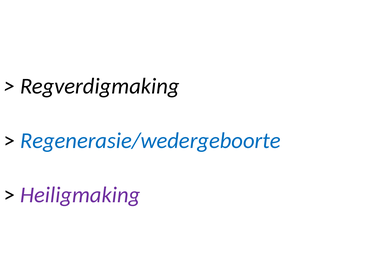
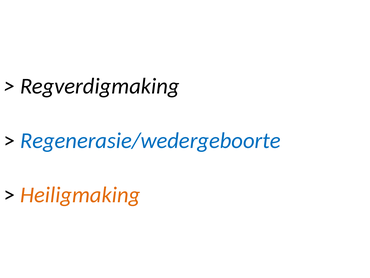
Heiligmaking colour: purple -> orange (80, 195)
